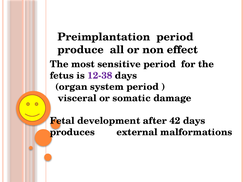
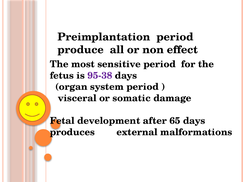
12-38: 12-38 -> 95-38 (100, 76)
42: 42 -> 65 (175, 121)
